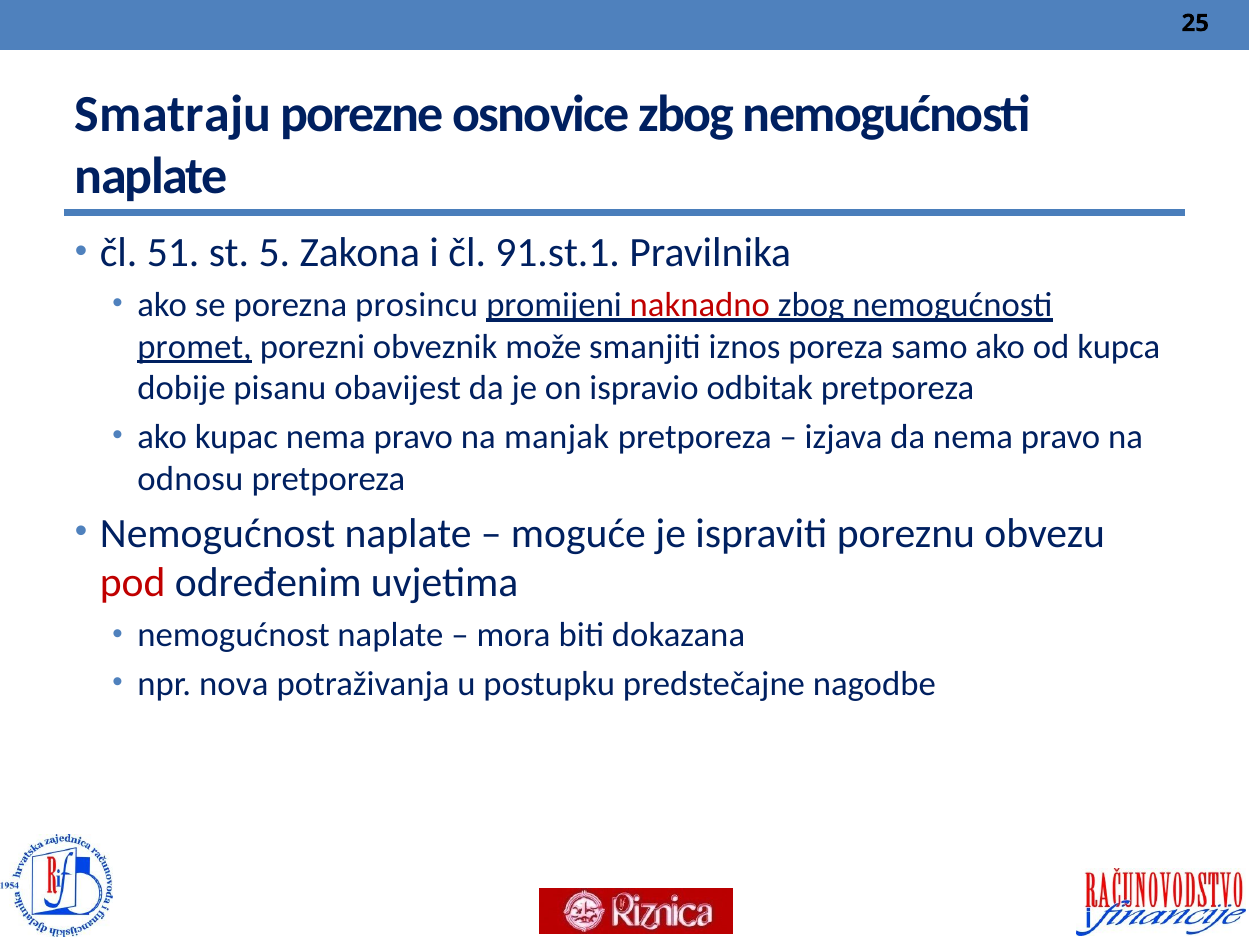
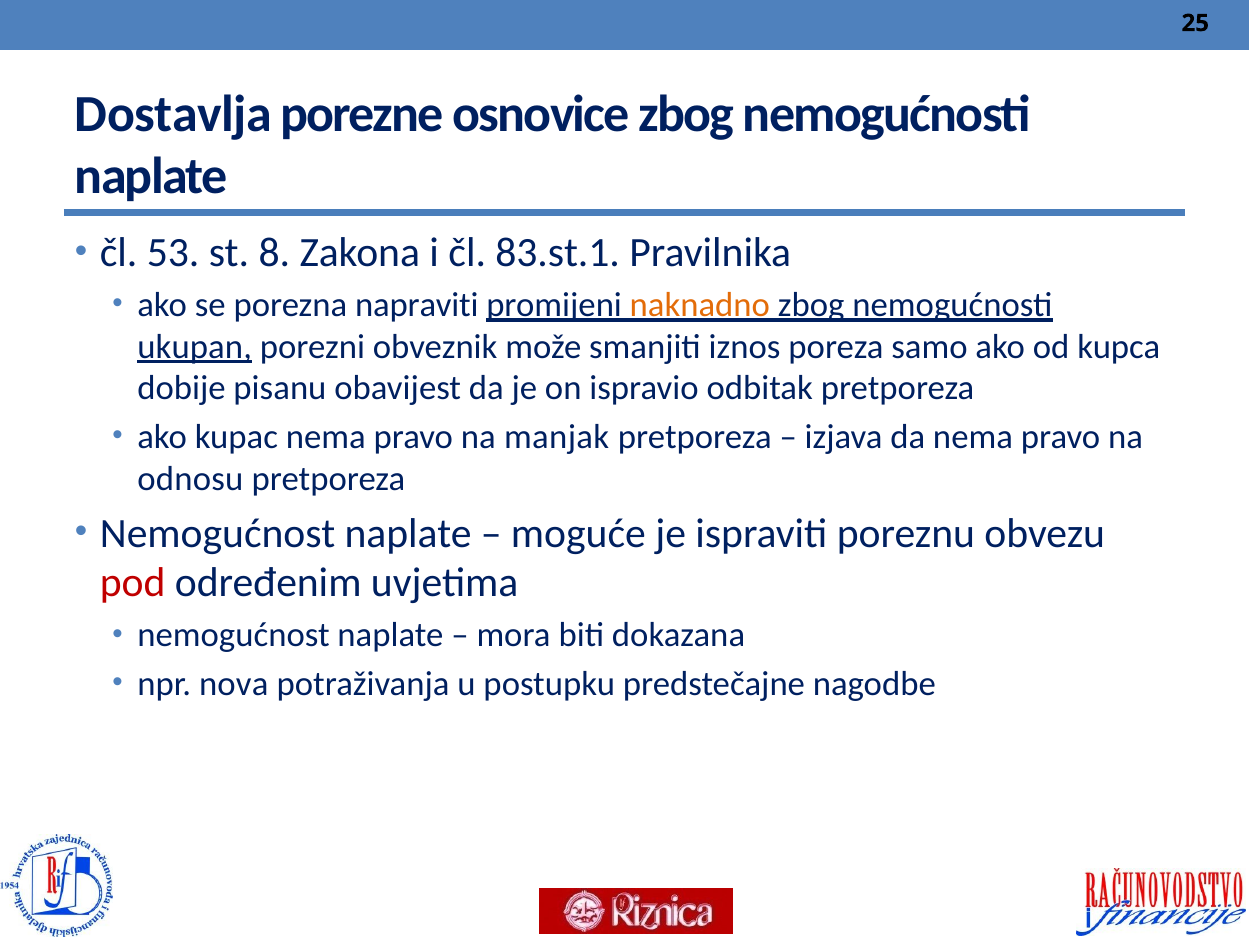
Smatraju: Smatraju -> Dostavlja (174, 114)
51: 51 -> 53 (173, 253)
5: 5 -> 8 (274, 253)
91.st.1: 91.st.1 -> 83.st.1 (558, 253)
prosincu: prosincu -> napraviti (417, 305)
naknadno colour: red -> orange (700, 305)
promet: promet -> ukupan (195, 347)
